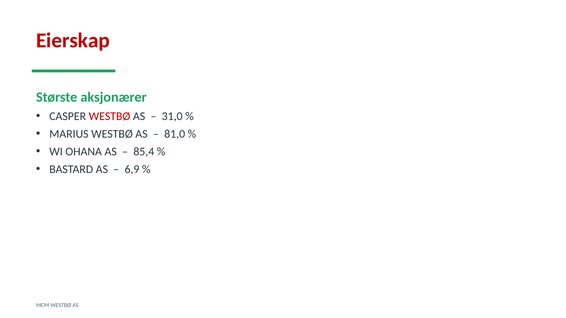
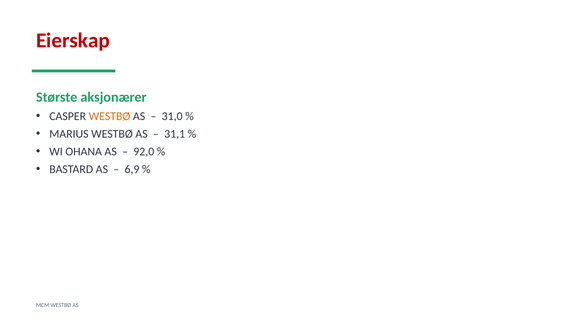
WESTBØ colour: red -> orange (109, 116)
81,0: 81,0 -> 31,1 (175, 134)
85,4: 85,4 -> 92,0 (144, 152)
